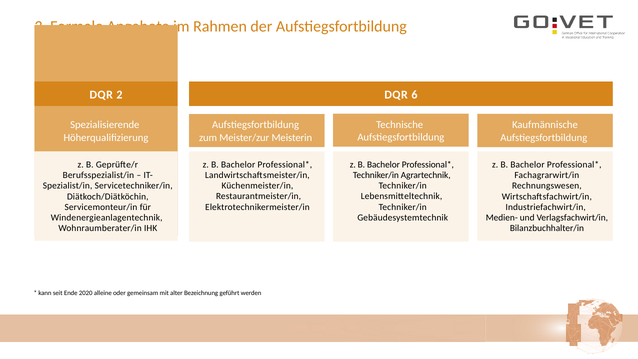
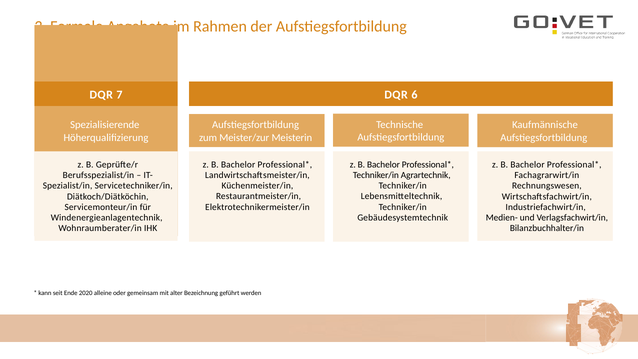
2: 2 -> 7 (119, 95)
